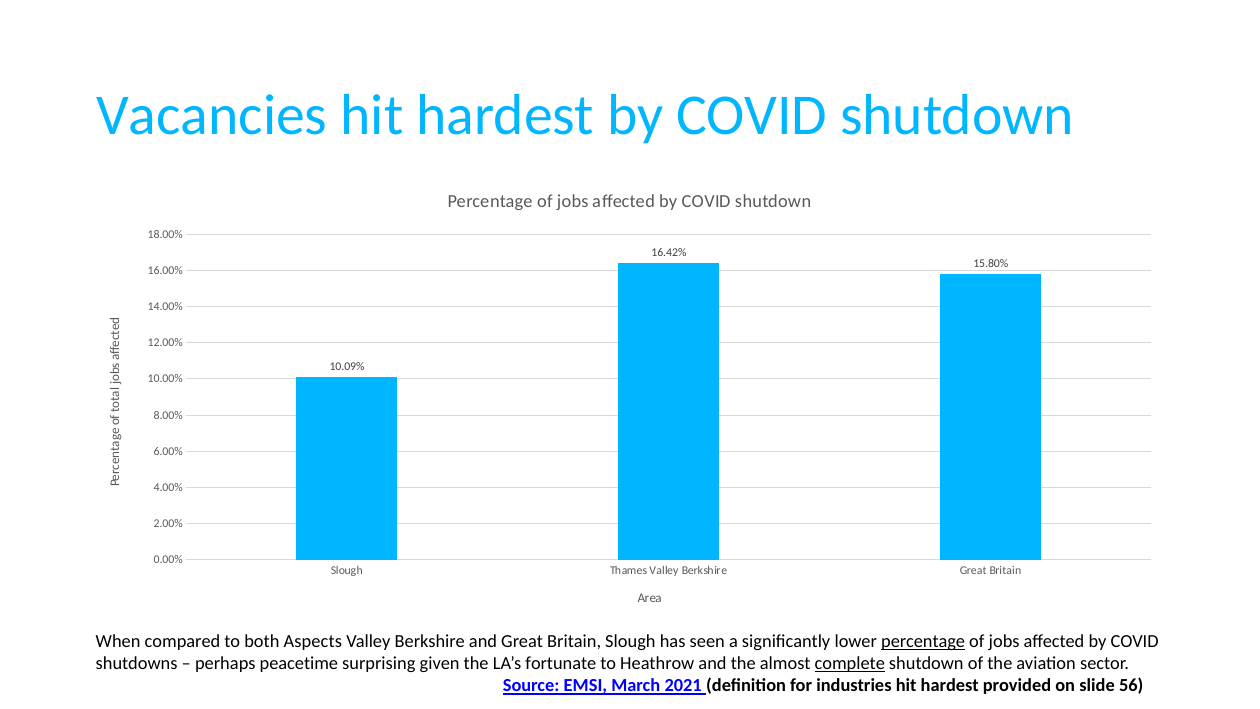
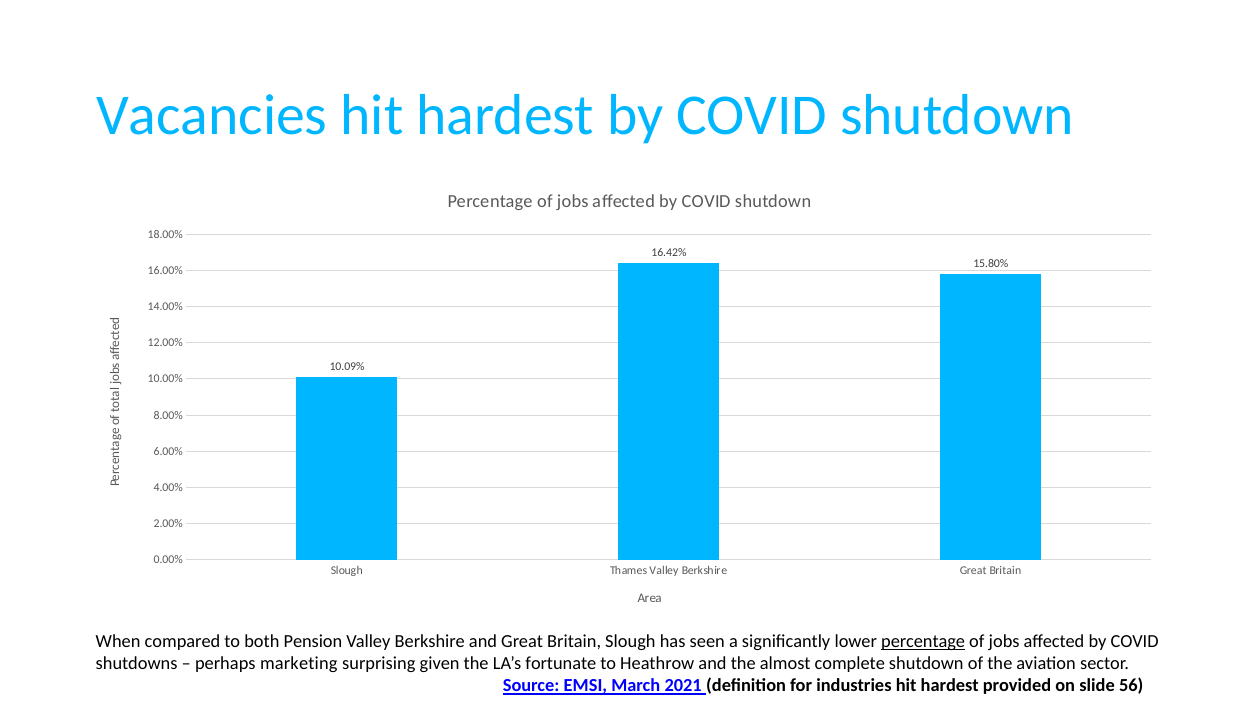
Aspects: Aspects -> Pension (313, 641)
peacetime: peacetime -> marketing (299, 663)
complete underline: present -> none (850, 663)
